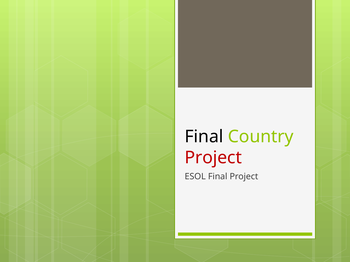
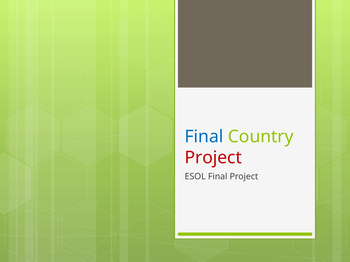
Final colour: black -> blue (204, 137)
